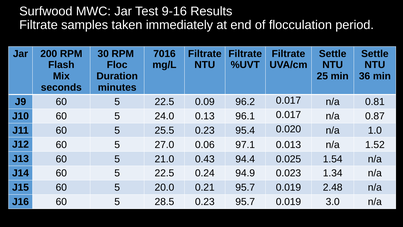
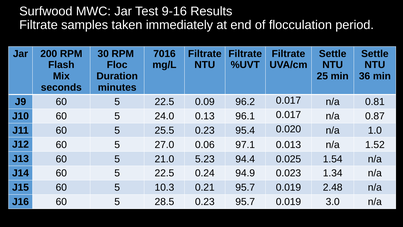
0.43: 0.43 -> 5.23 (205, 159)
20.0: 20.0 -> 10.3 (164, 187)
